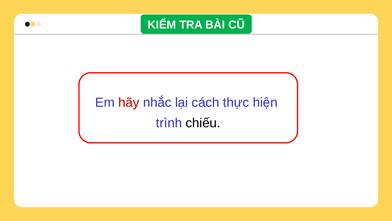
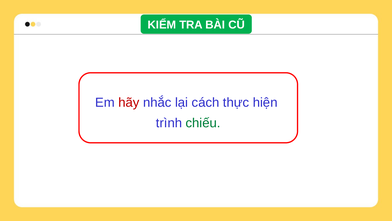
chiếu colour: black -> green (203, 123)
